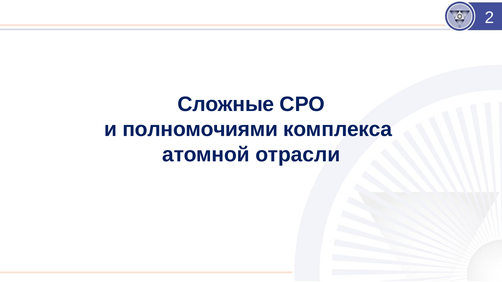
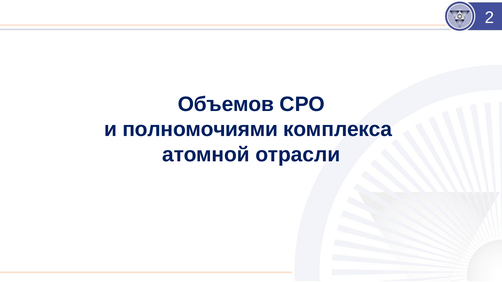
Сложные: Сложные -> Объемов (226, 104)
